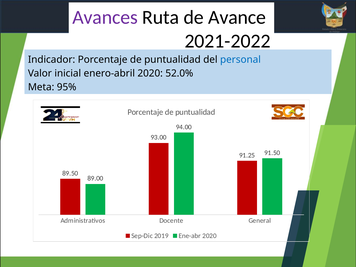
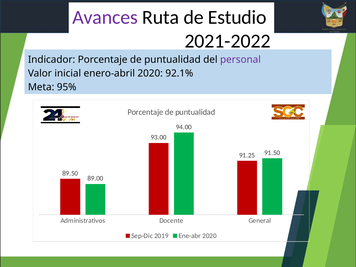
Avance: Avance -> Estudio (237, 17)
personal colour: blue -> purple (240, 60)
52.0%: 52.0% -> 92.1% (179, 73)
